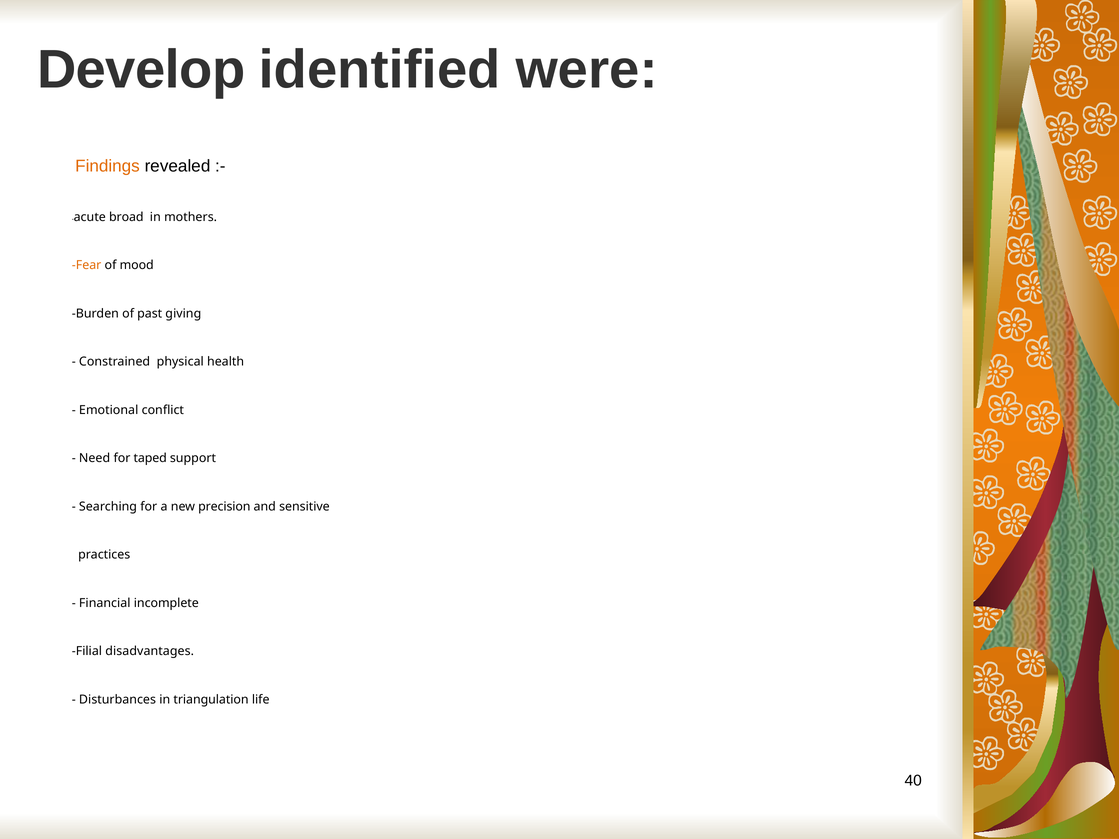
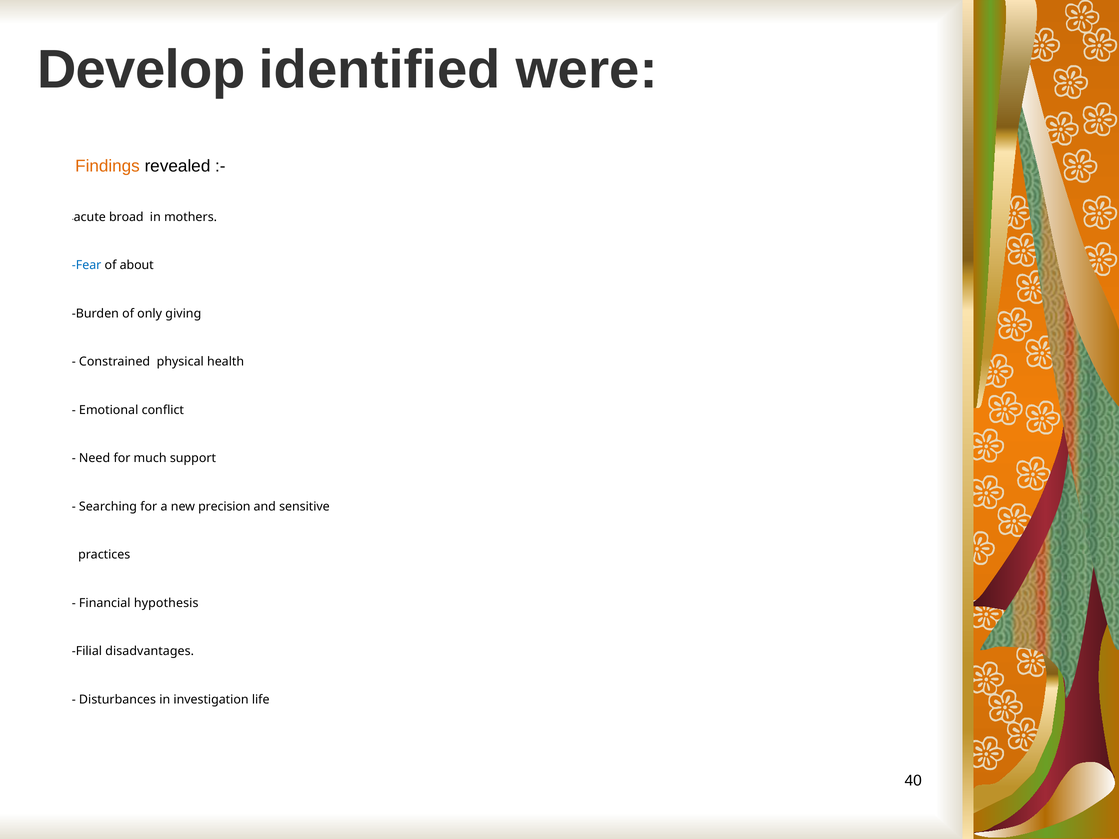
Fear colour: orange -> blue (87, 265)
mood: mood -> about (137, 265)
past: past -> only (150, 314)
taped: taped -> much (150, 458)
incomplete: incomplete -> hypothesis (166, 603)
triangulation: triangulation -> investigation (211, 700)
